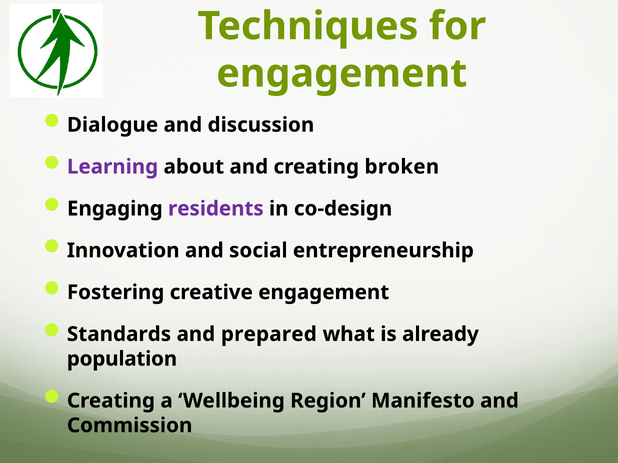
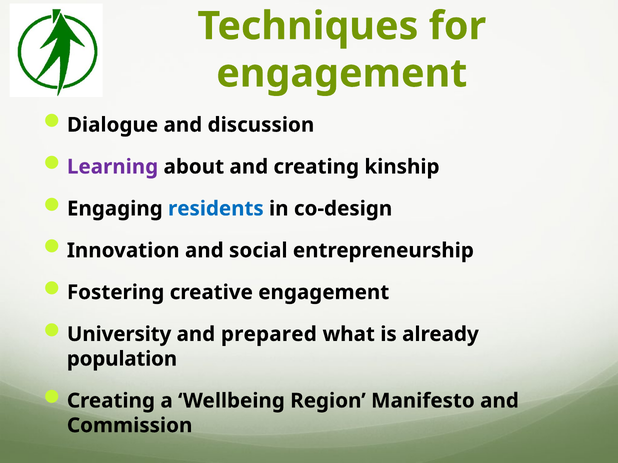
broken: broken -> kinship (402, 167)
residents colour: purple -> blue (216, 209)
Standards: Standards -> University (119, 335)
